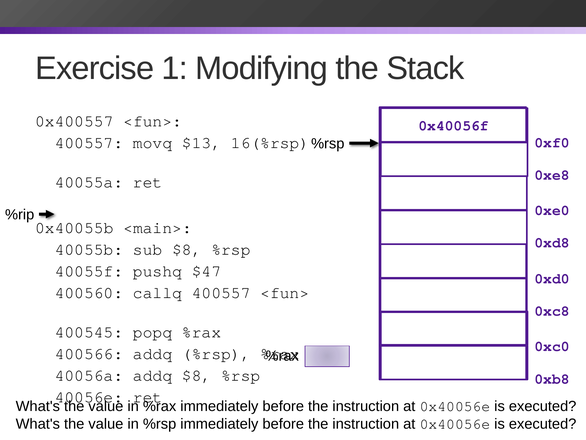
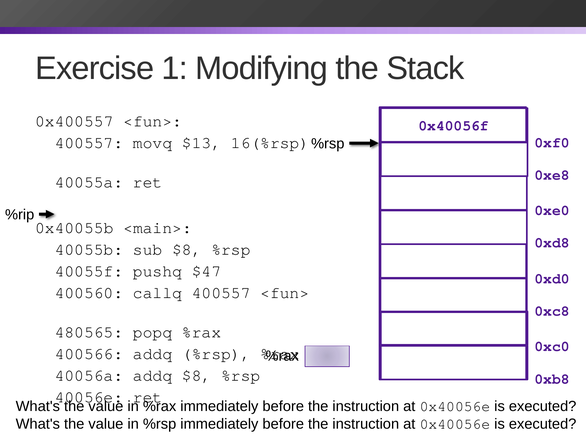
400545: 400545 -> 480565 (89, 332)
